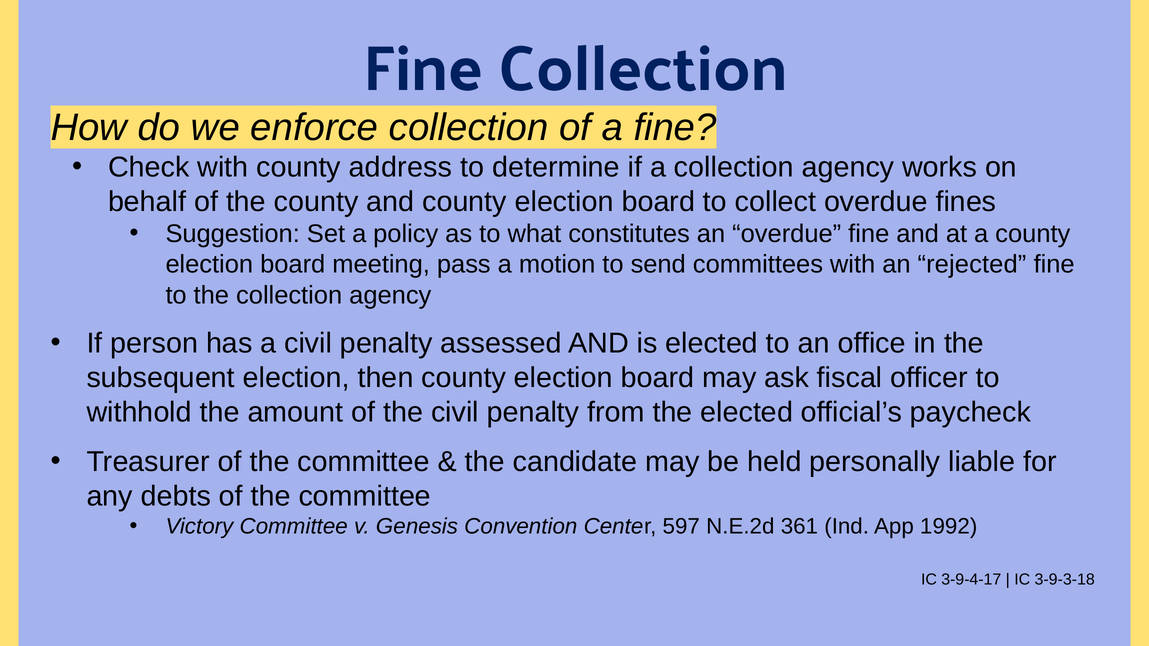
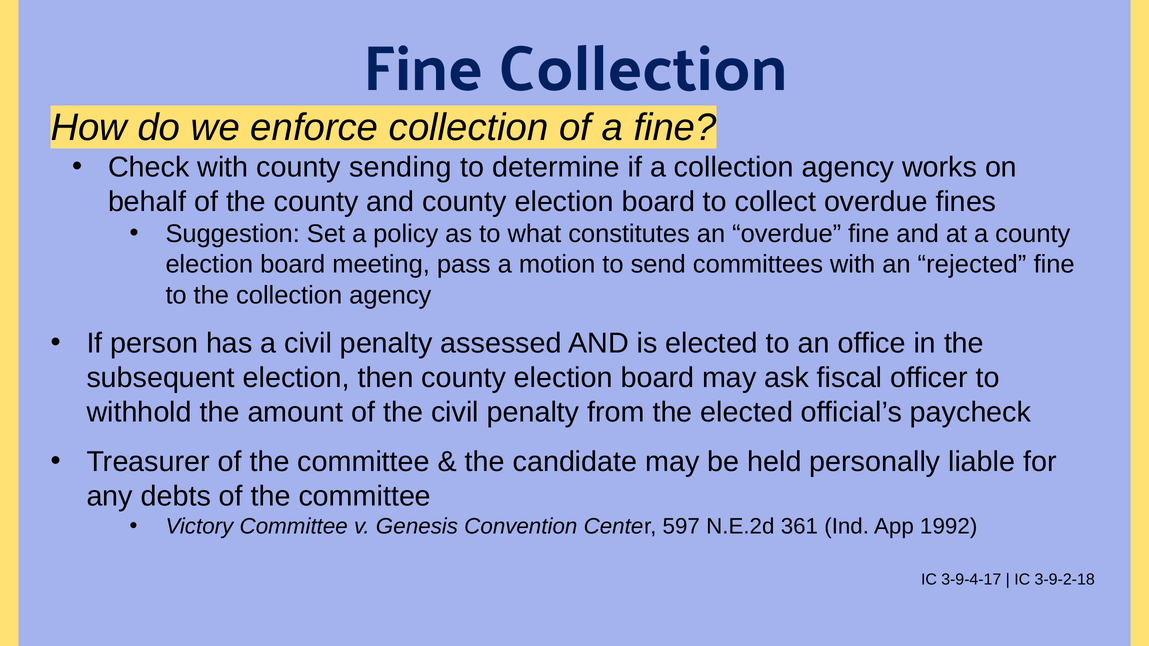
address: address -> sending (400, 167)
3-9-3-18: 3-9-3-18 -> 3-9-2-18 (1065, 580)
